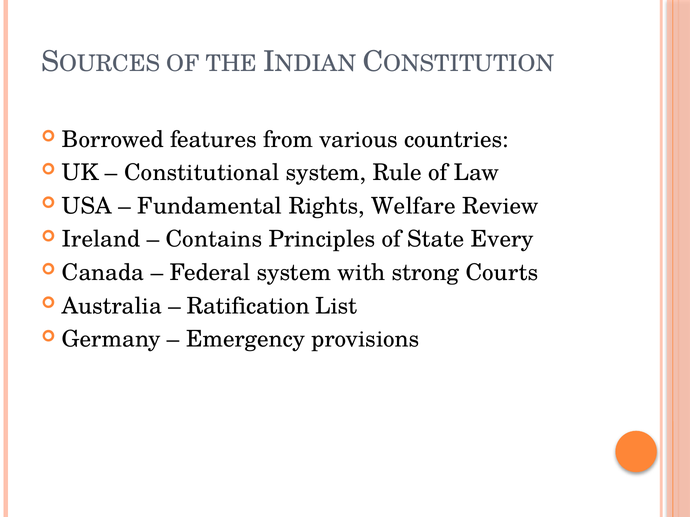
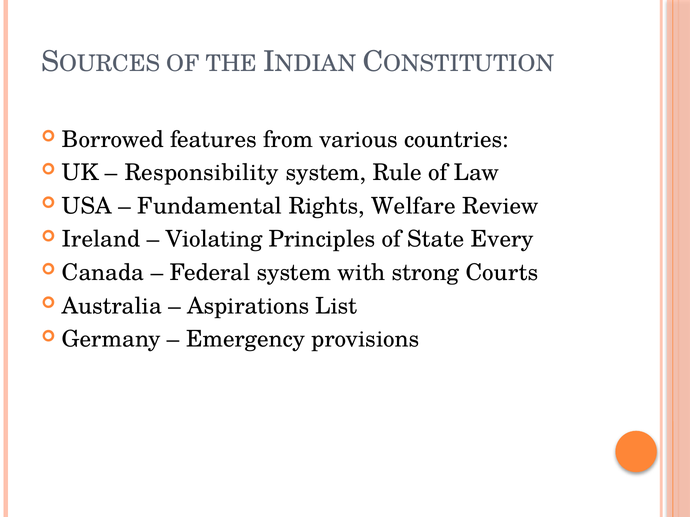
Constitutional: Constitutional -> Responsibility (202, 173)
Contains: Contains -> Violating (214, 240)
Ratification: Ratification -> Aspirations (248, 306)
